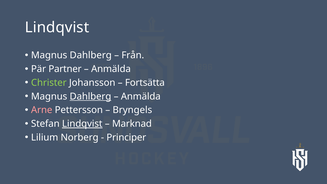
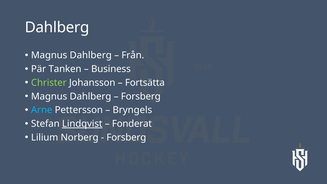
Lindqvist: Lindqvist -> Dahlberg (57, 27)
Partner: Partner -> Tanken (65, 69)
Anmälda: Anmälda -> Business (111, 69)
Dahlberg underline: present -> none (90, 96)
Anmälda: Anmälda -> Forsberg (141, 96)
Arne colour: pink -> light blue (42, 110)
Marknad: Marknad -> Fonderat (132, 124)
Principer: Principer -> Forsberg (126, 137)
